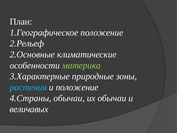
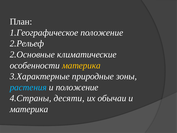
материка colour: light green -> yellow (81, 65)
4.Страны обычаи: обычаи -> десяти (69, 98)
величавых: величавых -> материка (29, 109)
